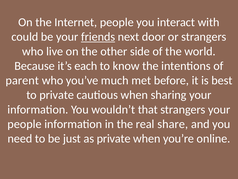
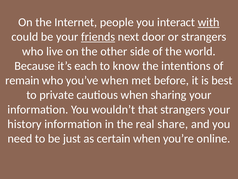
with underline: none -> present (209, 22)
parent: parent -> remain (22, 80)
you’ve much: much -> when (115, 80)
people: people -> history (25, 124)
as private: private -> certain (114, 138)
